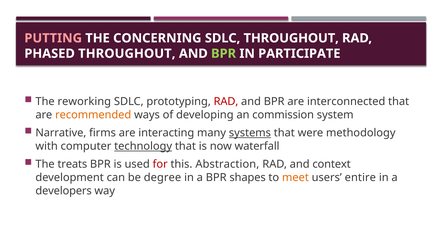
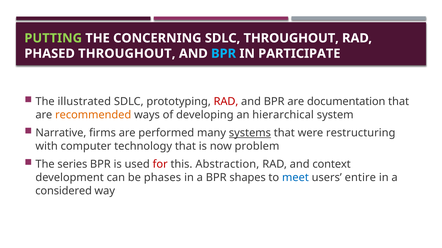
PUTTING colour: pink -> light green (53, 38)
BPR colour: light green -> light blue (224, 54)
reworking: reworking -> illustrated (84, 102)
interconnected: interconnected -> documentation (346, 102)
commission: commission -> hierarchical (283, 115)
interacting: interacting -> performed (166, 133)
methodology: methodology -> restructuring (361, 133)
technology underline: present -> none (143, 146)
waterfall: waterfall -> problem (257, 146)
treats: treats -> series (72, 165)
degree: degree -> phases (163, 178)
meet colour: orange -> blue (295, 178)
developers: developers -> considered (64, 191)
